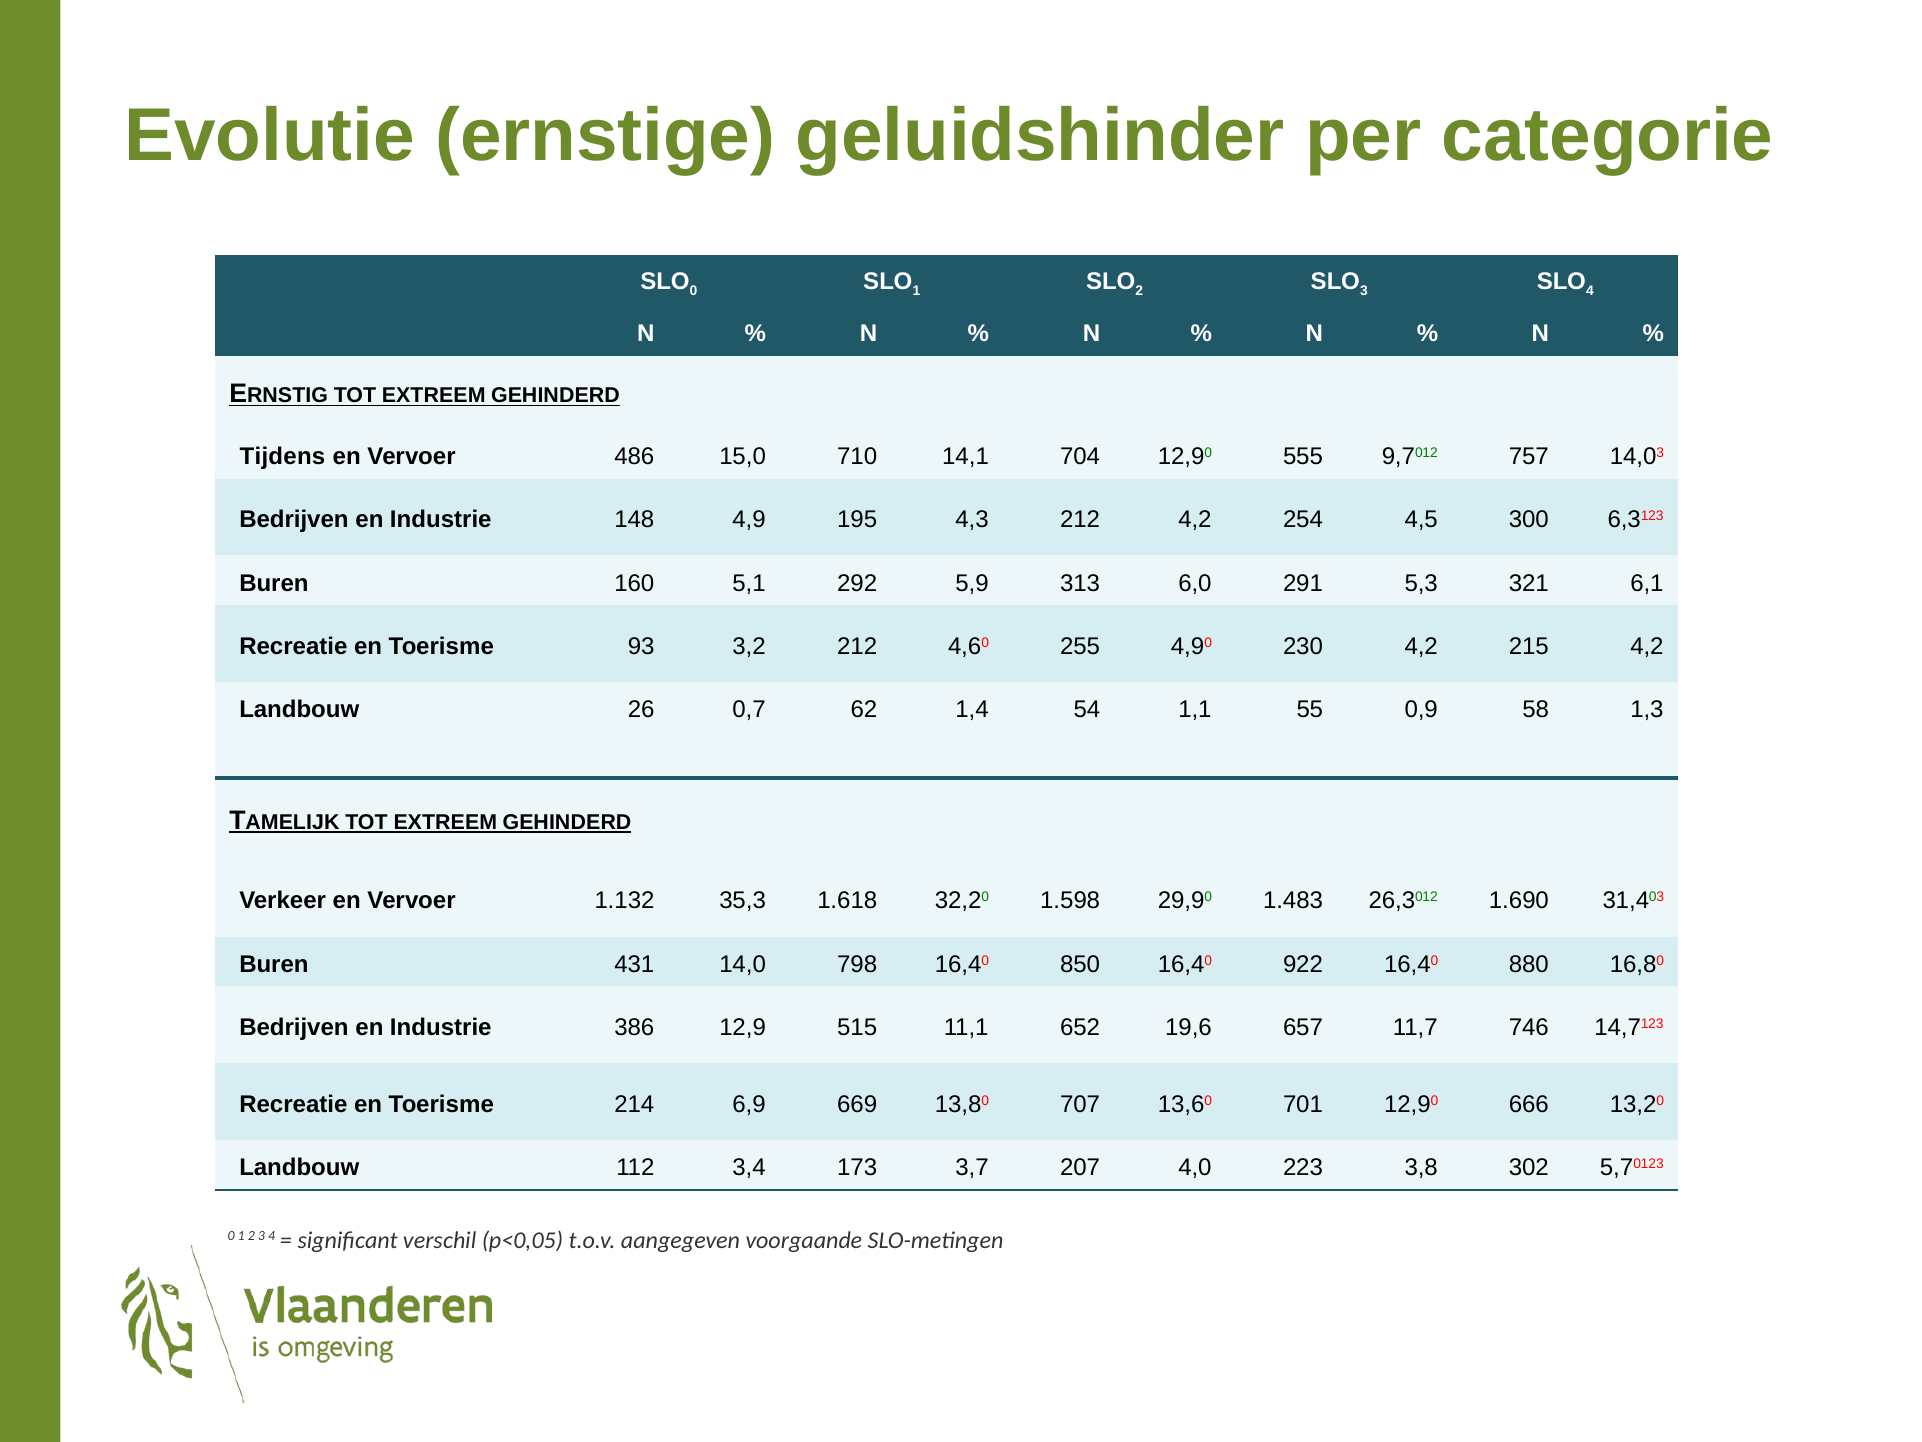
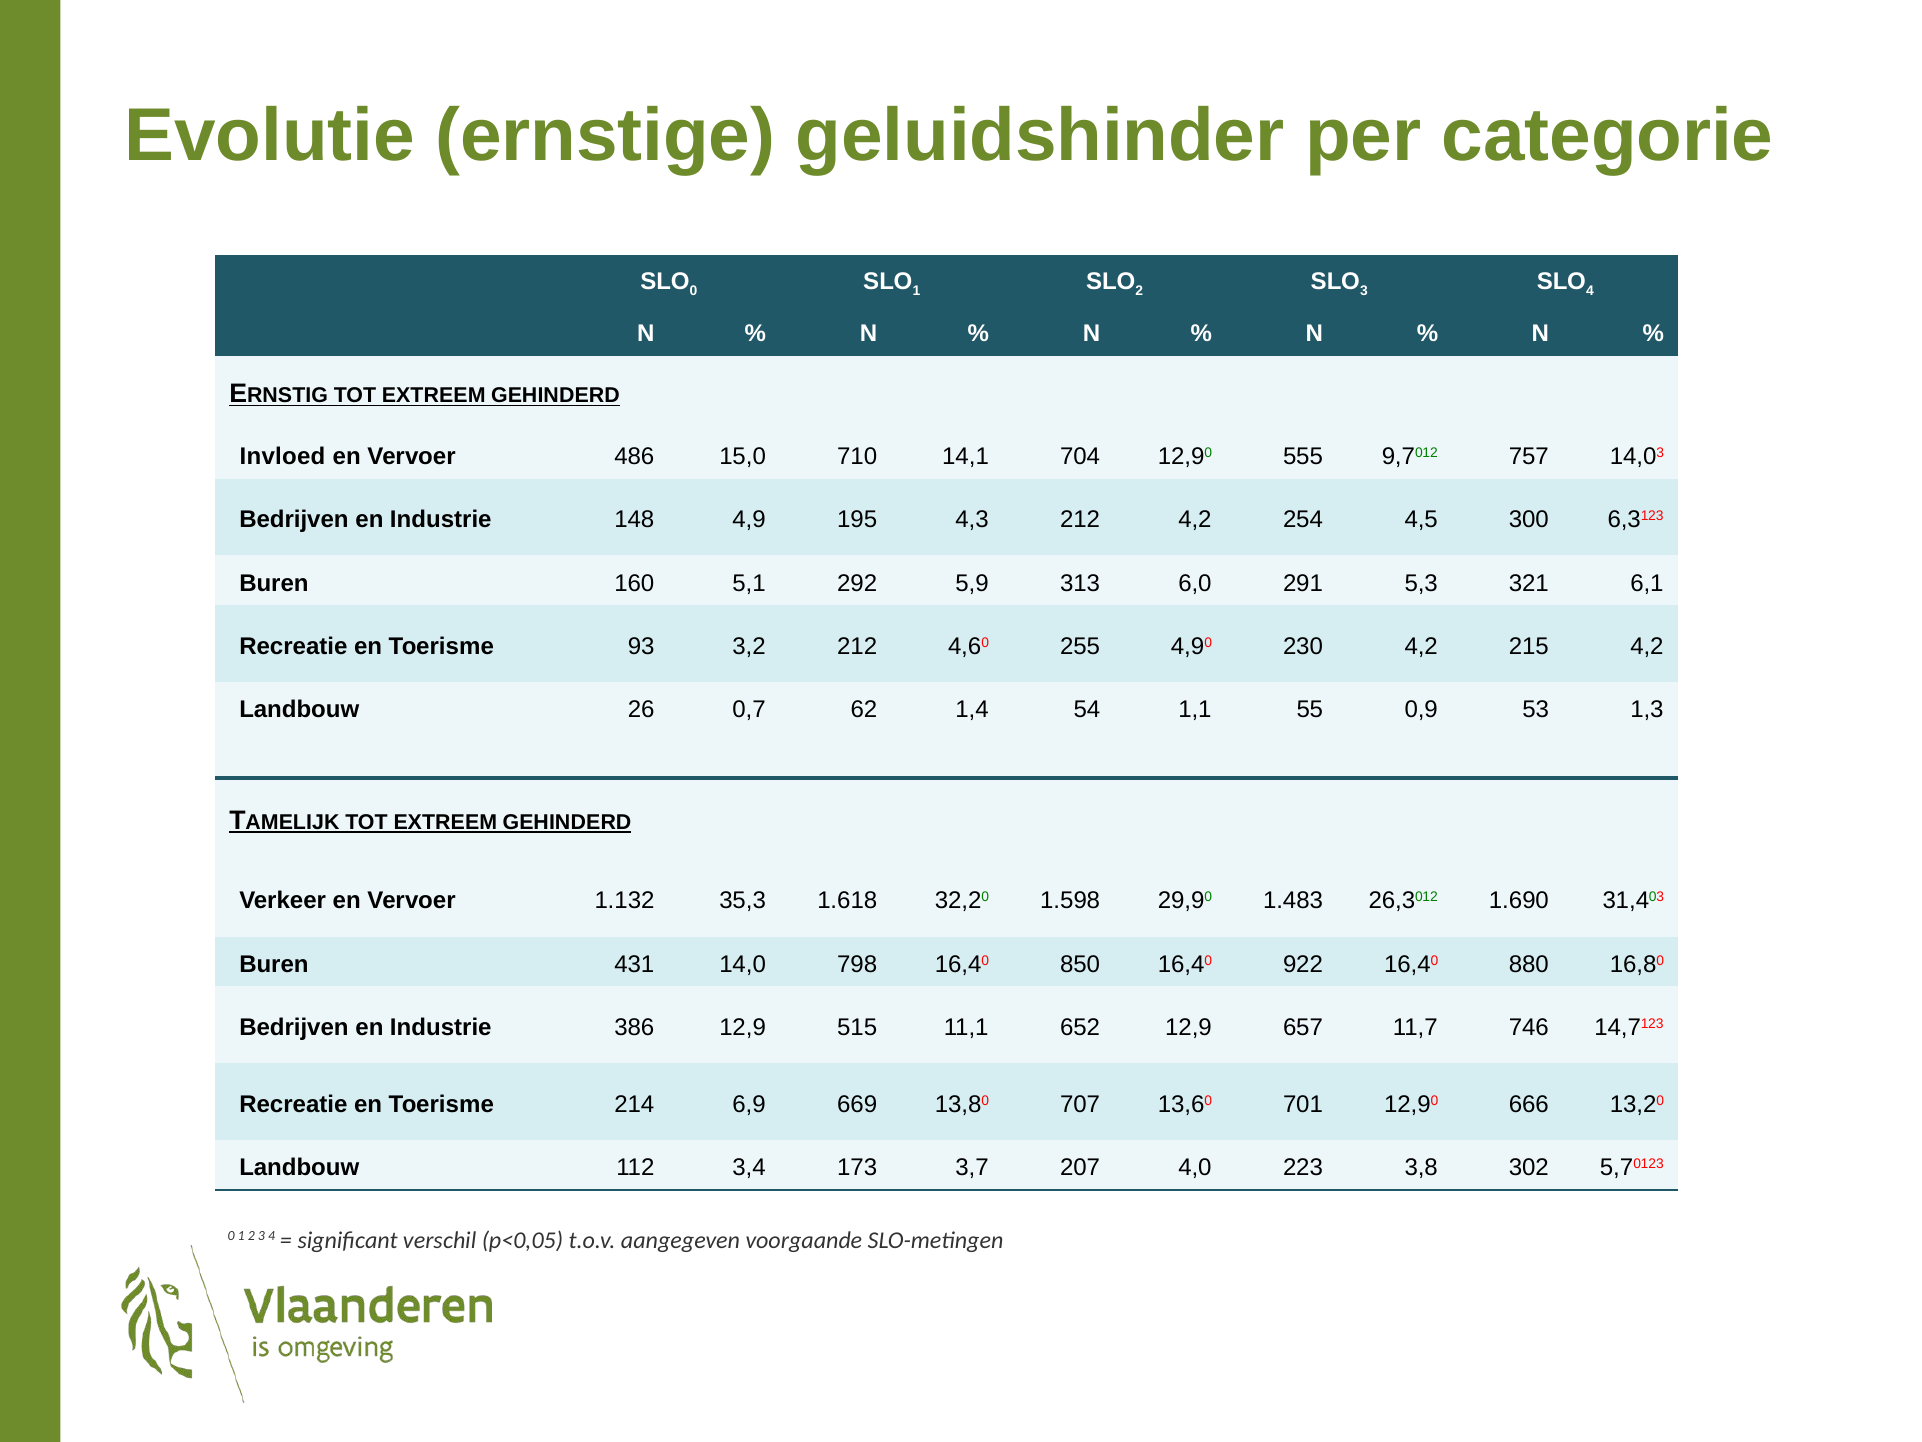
Tijdens: Tijdens -> Invloed (283, 456)
58: 58 -> 53 (1536, 710)
652 19,6: 19,6 -> 12,9 (1189, 1027)
